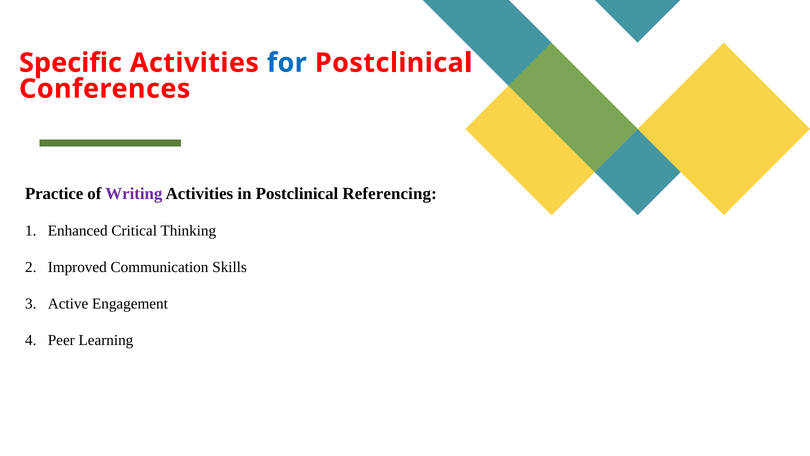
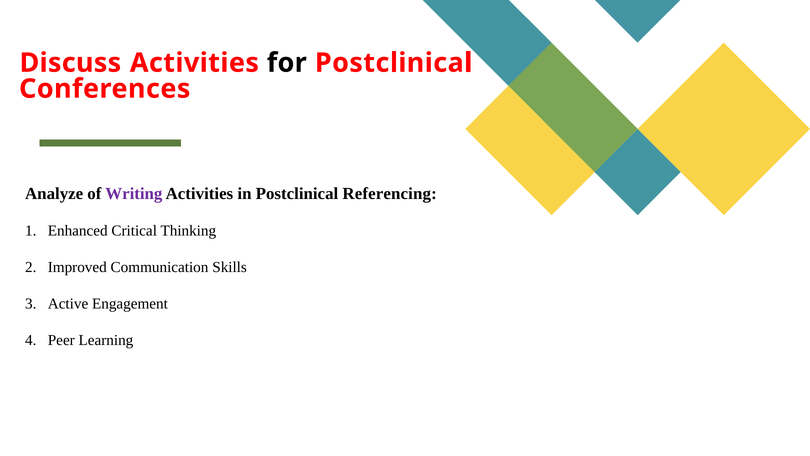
Specific: Specific -> Discuss (70, 63)
for colour: blue -> black (287, 63)
Practice: Practice -> Analyze (54, 193)
